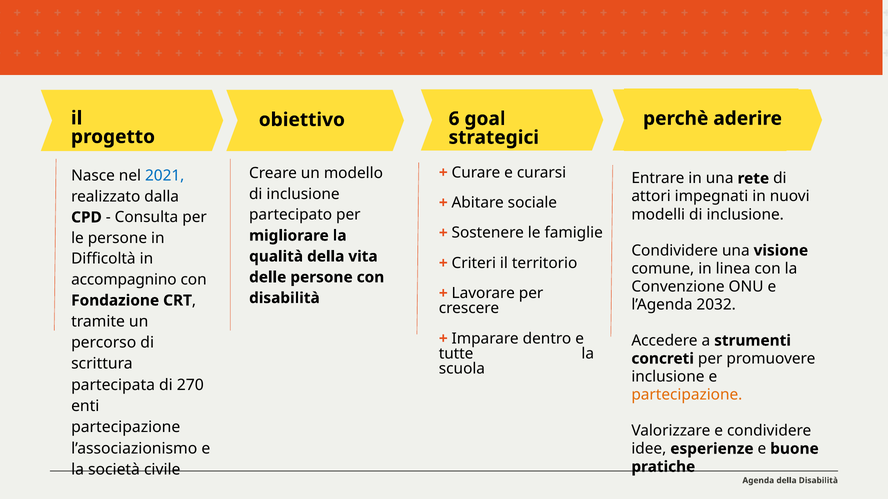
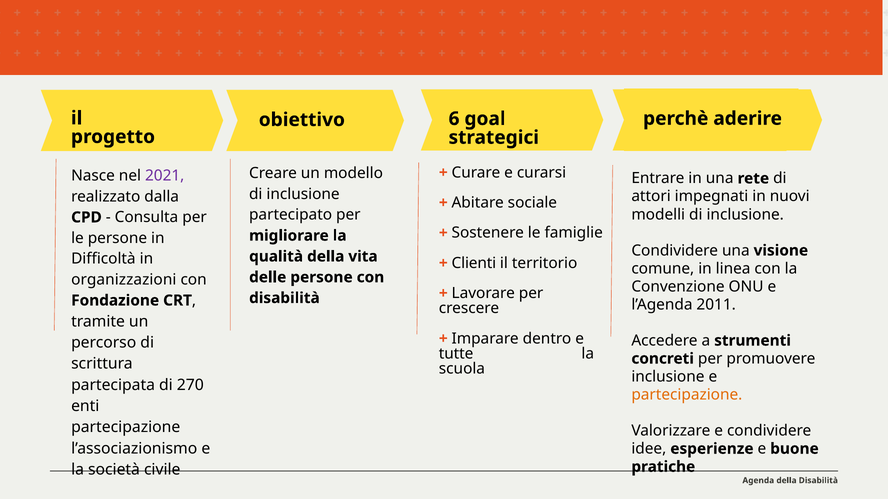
2021 colour: blue -> purple (165, 176)
Criteri: Criteri -> Clienti (474, 263)
accompagnino: accompagnino -> organizzazioni (124, 280)
2032: 2032 -> 2011 (716, 305)
